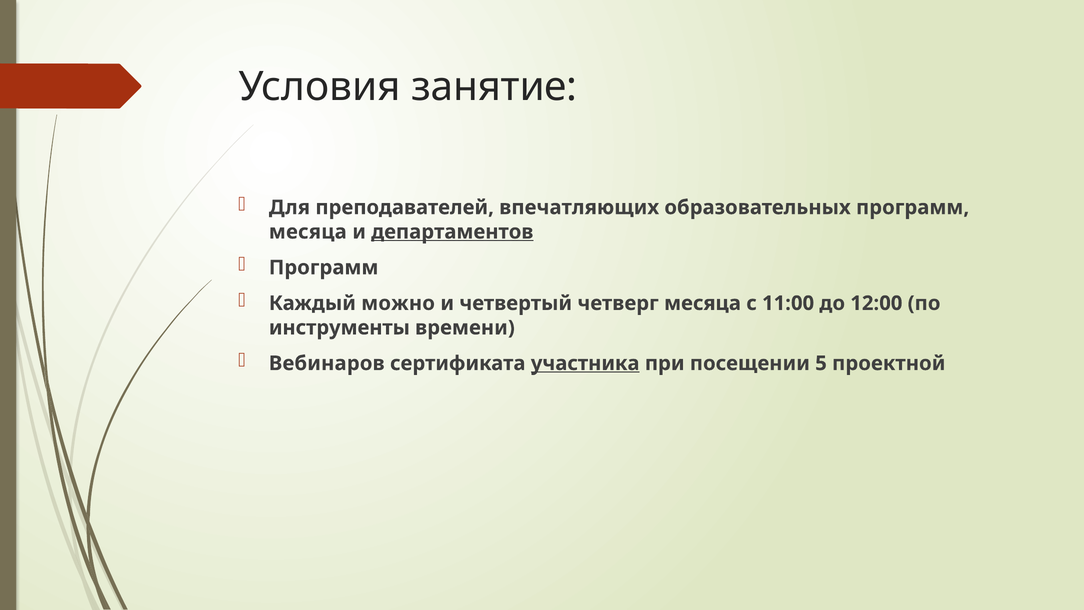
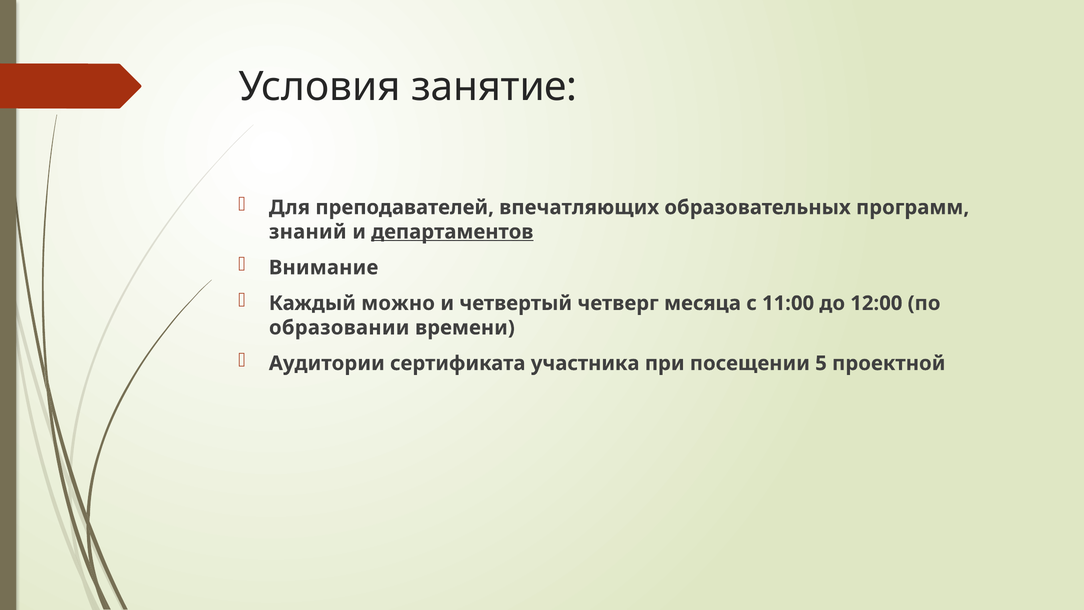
месяца: месяца -> знаний (308, 232)
Программ: Программ -> Внимание (324, 267)
инструменты: инструменты -> образовании (339, 328)
Вебинаров: Вебинаров -> Аудитории (327, 363)
участника underline: present -> none (585, 363)
